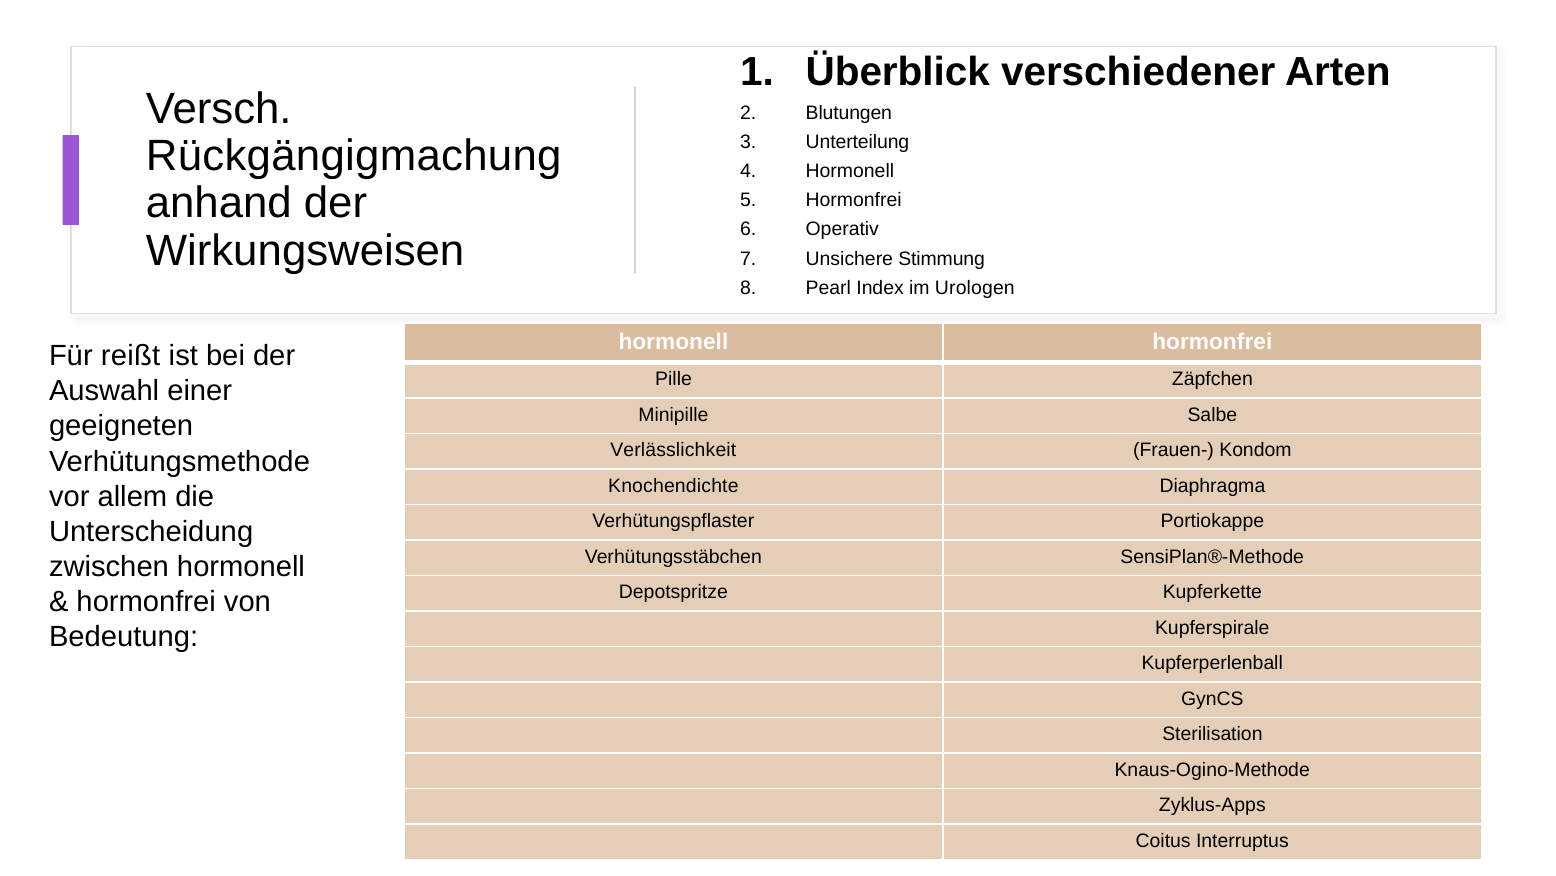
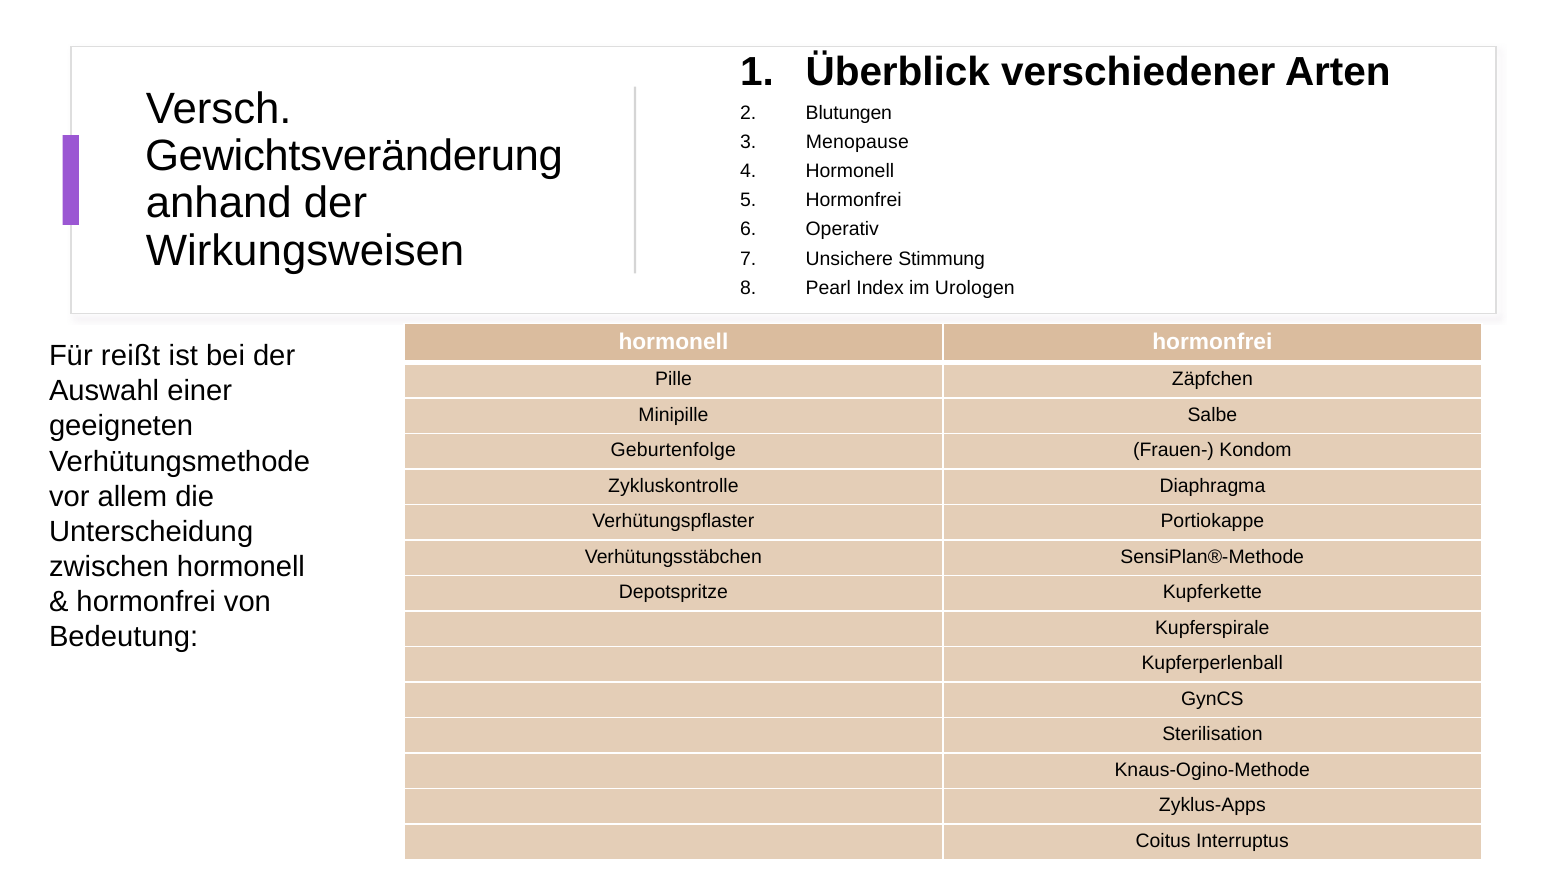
Unterteilung: Unterteilung -> Menopause (857, 142)
Rückgängigmachung: Rückgängigmachung -> Gewichtsveränderung (354, 156)
Verlässlichkeit: Verlässlichkeit -> Geburtenfolge (673, 450)
Knochendichte: Knochendichte -> Zykluskontrolle (673, 486)
